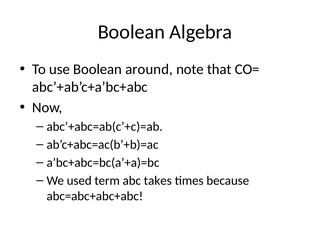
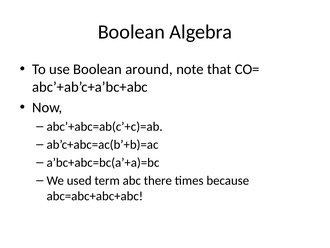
takes: takes -> there (158, 180)
